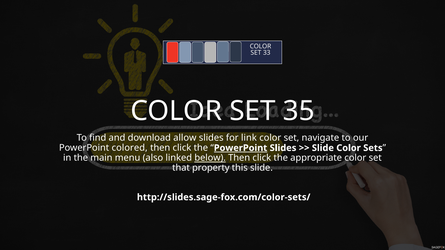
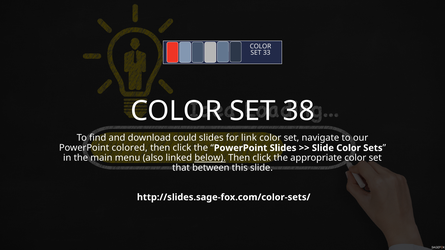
35: 35 -> 38 (299, 111)
allow: allow -> could (185, 138)
PowerPoint underline: present -> none (241, 148)
property: property -> between (211, 168)
